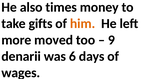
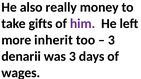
times: times -> really (61, 7)
him colour: orange -> purple (83, 24)
moved: moved -> inherit (54, 40)
9: 9 -> 3 (111, 40)
was 6: 6 -> 3 (72, 57)
